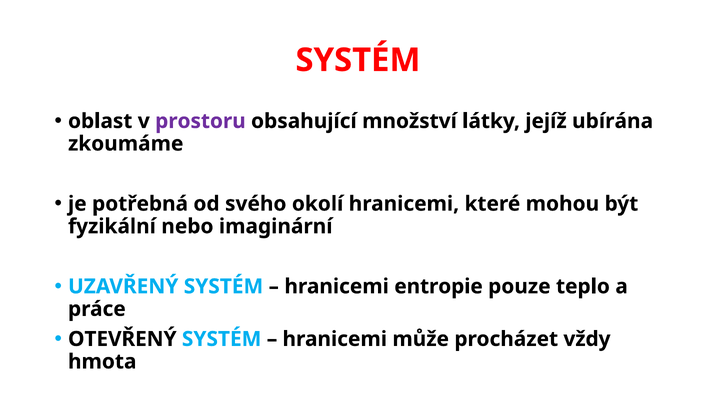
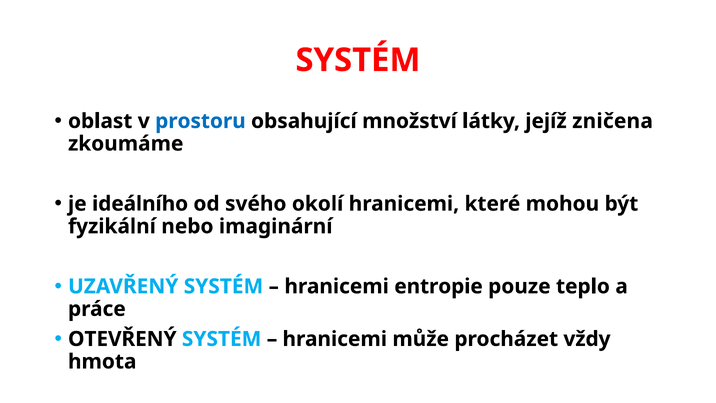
prostoru colour: purple -> blue (200, 121)
ubírána: ubírána -> zničena (613, 121)
potřebná: potřebná -> ideálního (140, 204)
